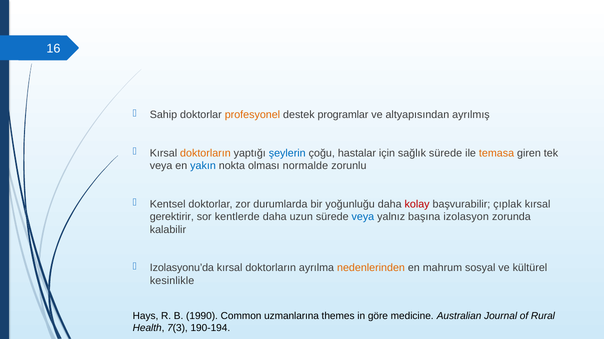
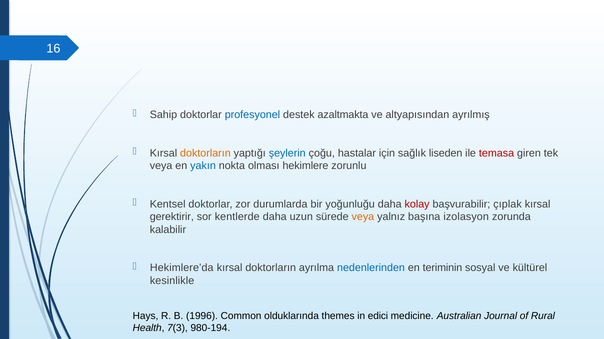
profesyonel colour: orange -> blue (252, 115)
programlar: programlar -> azaltmakta (343, 115)
sağlık sürede: sürede -> liseden (446, 153)
temasa colour: orange -> red (497, 153)
normalde: normalde -> hekimlere (305, 166)
veya colour: blue -> orange (363, 217)
Izolasyonu’da: Izolasyonu’da -> Hekimlere’da (182, 268)
nedenlerinden colour: orange -> blue (371, 268)
mahrum: mahrum -> teriminin (443, 268)
1990: 1990 -> 1996 (202, 317)
uzmanlarına: uzmanlarına -> olduklarında (292, 317)
göre: göre -> edici (378, 317)
190-194: 190-194 -> 980-194 (210, 329)
